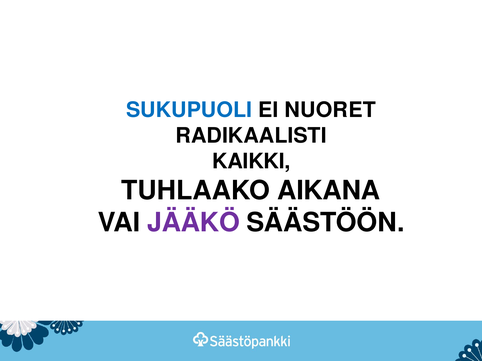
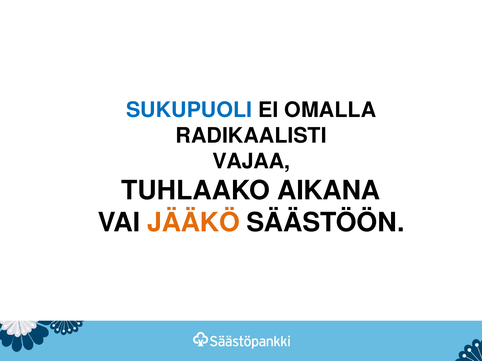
NUORET: NUORET -> OMALLA (330, 110)
KAIKKI: KAIKKI -> VAJAA (251, 162)
JÄÄKÖ colour: purple -> orange (194, 223)
